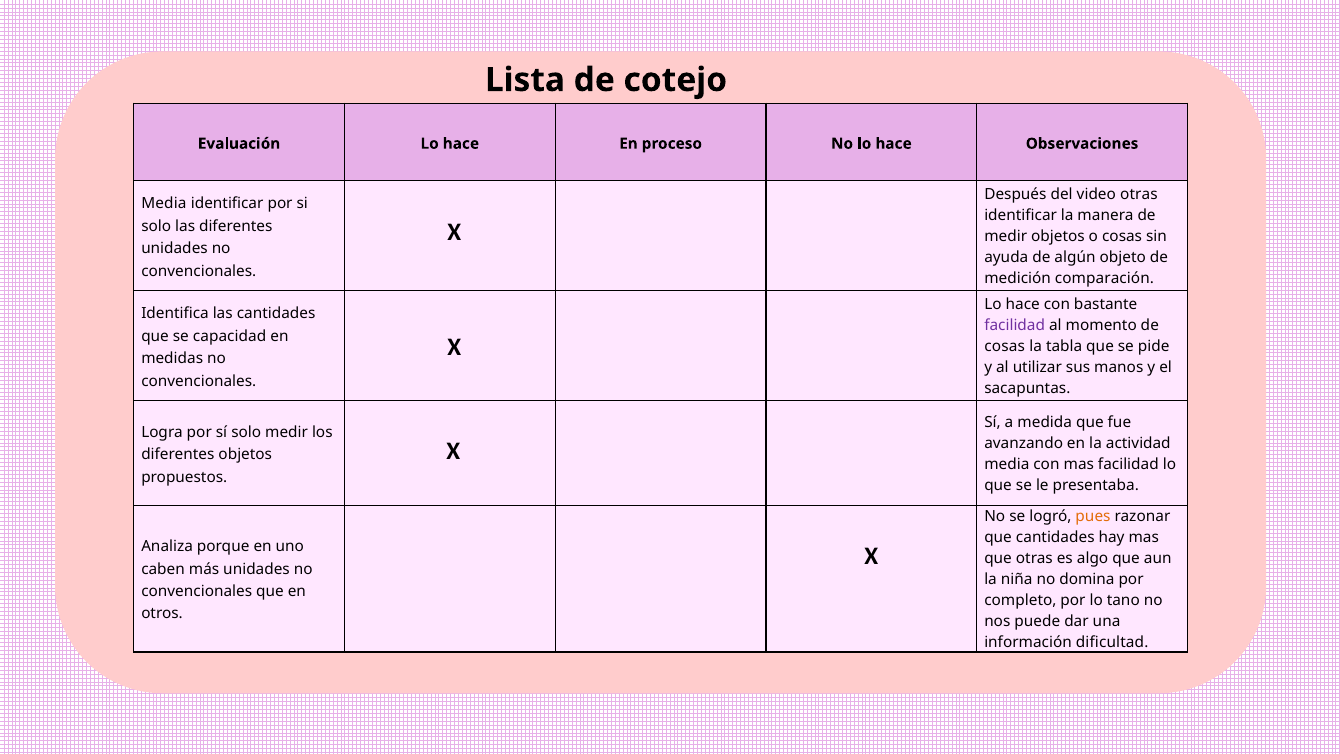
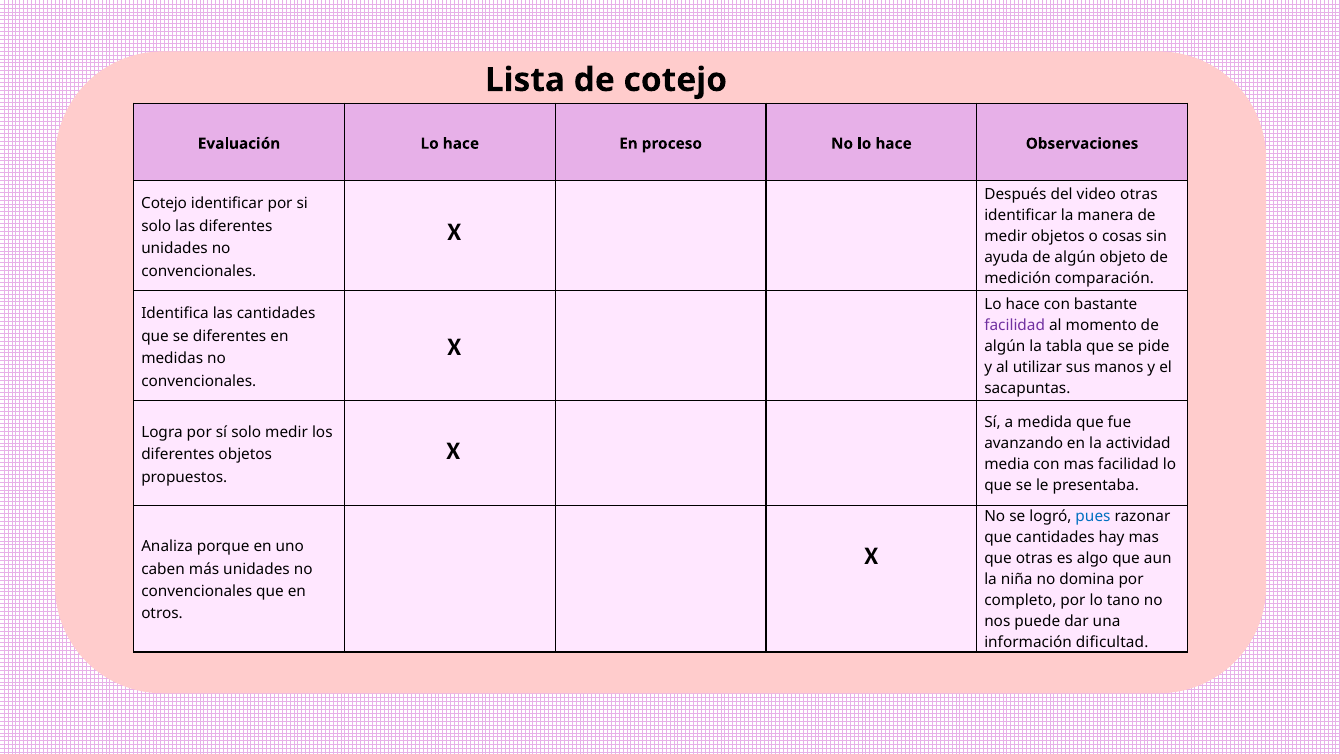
Media: Media -> Cotejo (164, 204)
se capacidad: capacidad -> diferentes (230, 336)
cosas: cosas -> algún (1005, 347)
pues colour: orange -> blue (1093, 517)
